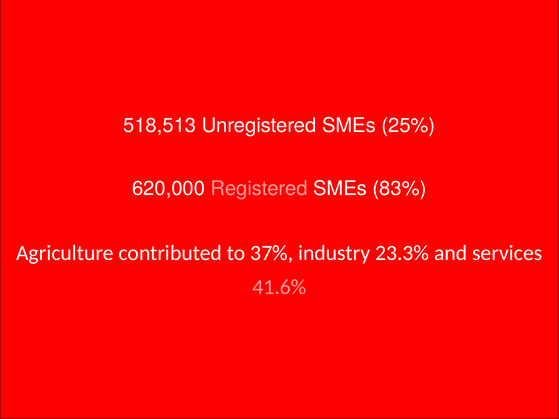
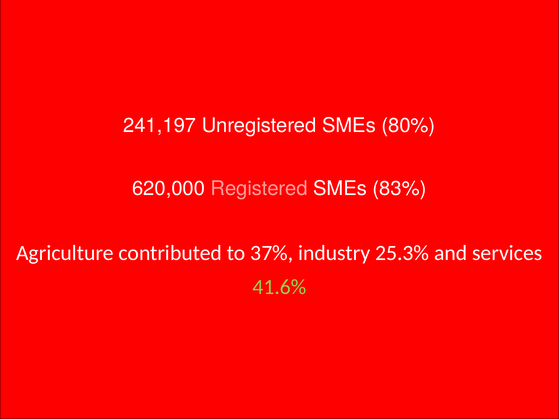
518,513: 518,513 -> 241,197 (160, 126)
25%: 25% -> 80% (408, 126)
23.3%: 23.3% -> 25.3% (402, 253)
41.6% colour: pink -> light green (280, 287)
